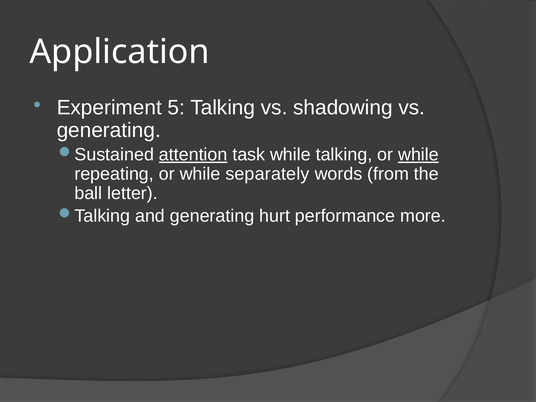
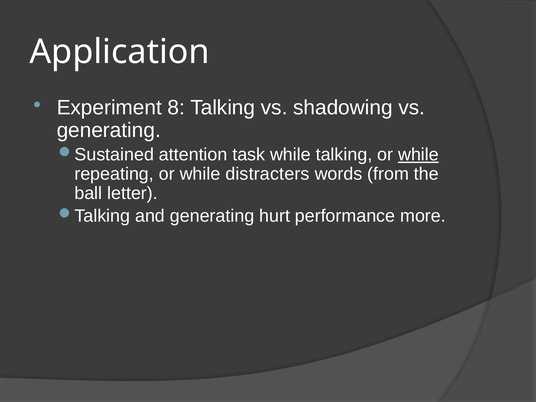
5: 5 -> 8 (176, 108)
attention underline: present -> none (193, 155)
separately: separately -> distracters (267, 174)
